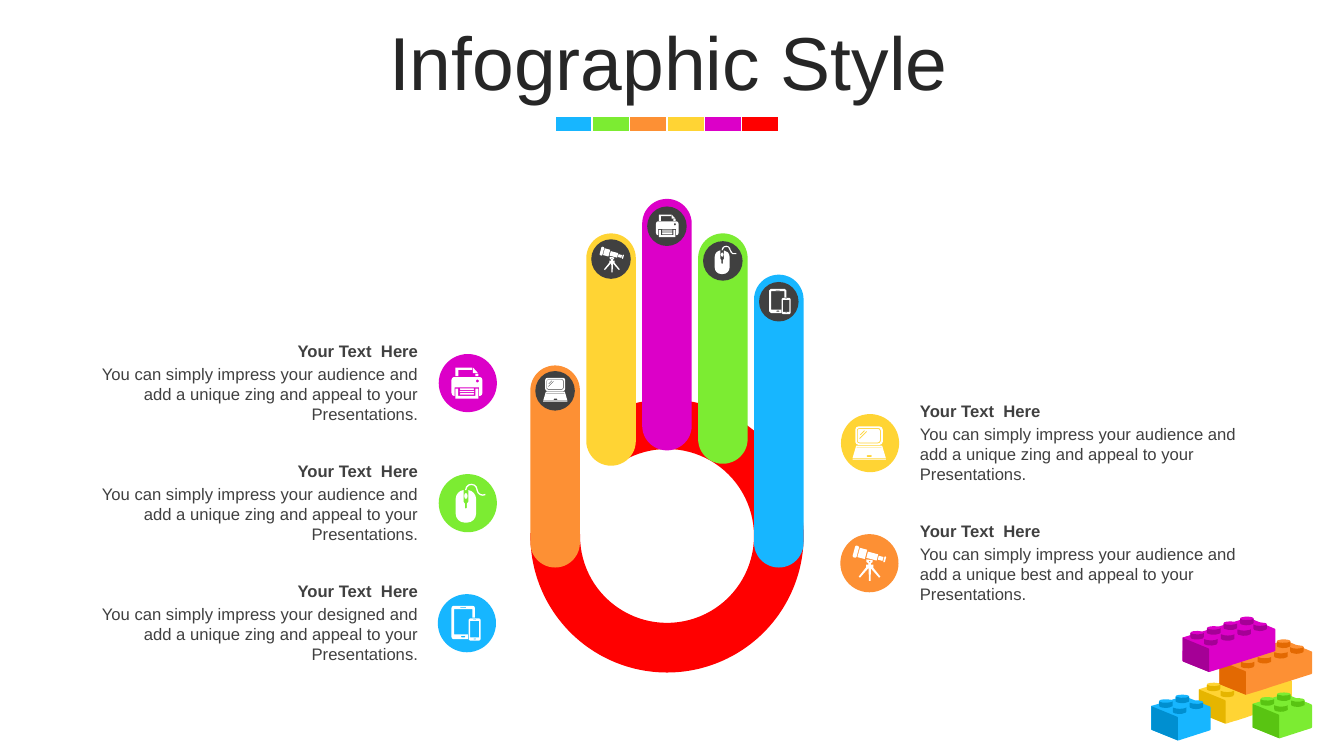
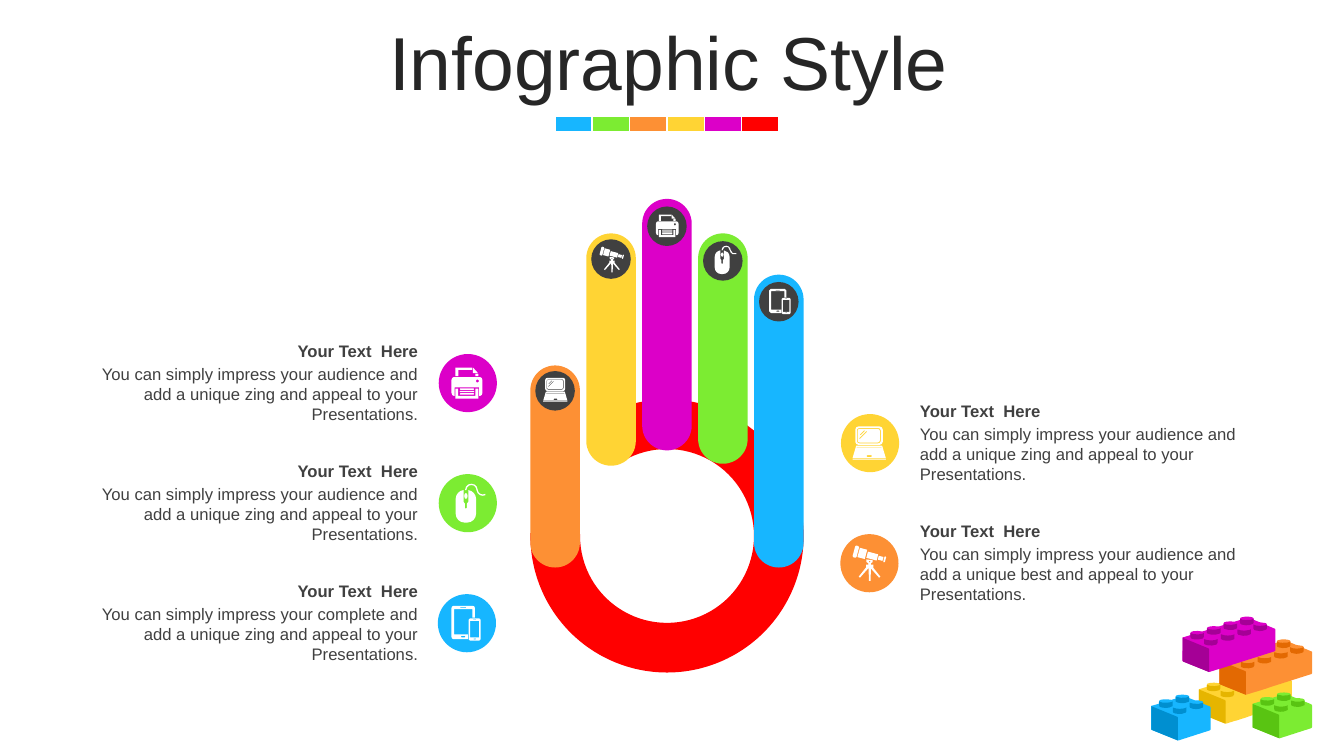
designed: designed -> complete (351, 616)
